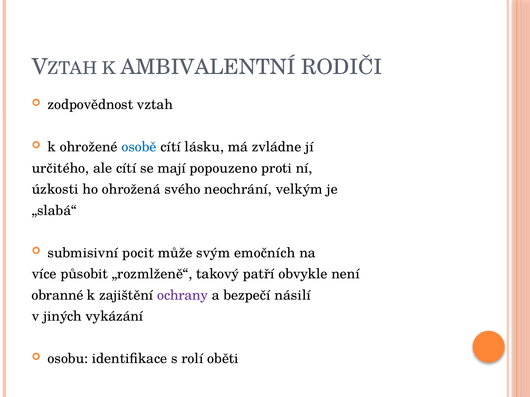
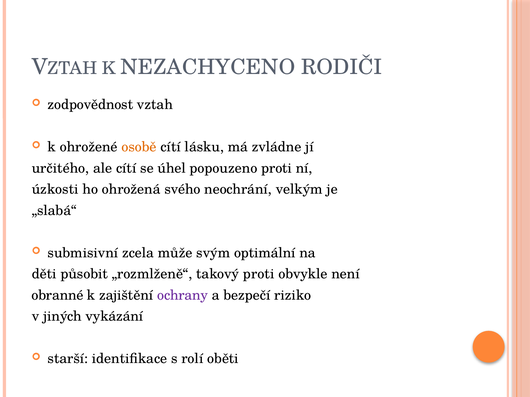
AMBIVALENTNÍ: AMBIVALENTNÍ -> NEZACHYCENO (208, 67)
osobě colour: blue -> orange (139, 147)
mají: mají -> úhel (172, 168)
pocit: pocit -> zcela (138, 253)
emočních: emočních -> optimální (265, 253)
více: více -> děti (44, 274)
takový patří: patří -> proti (259, 274)
násilí: násilí -> riziko (293, 296)
osobu: osobu -> starší (68, 359)
